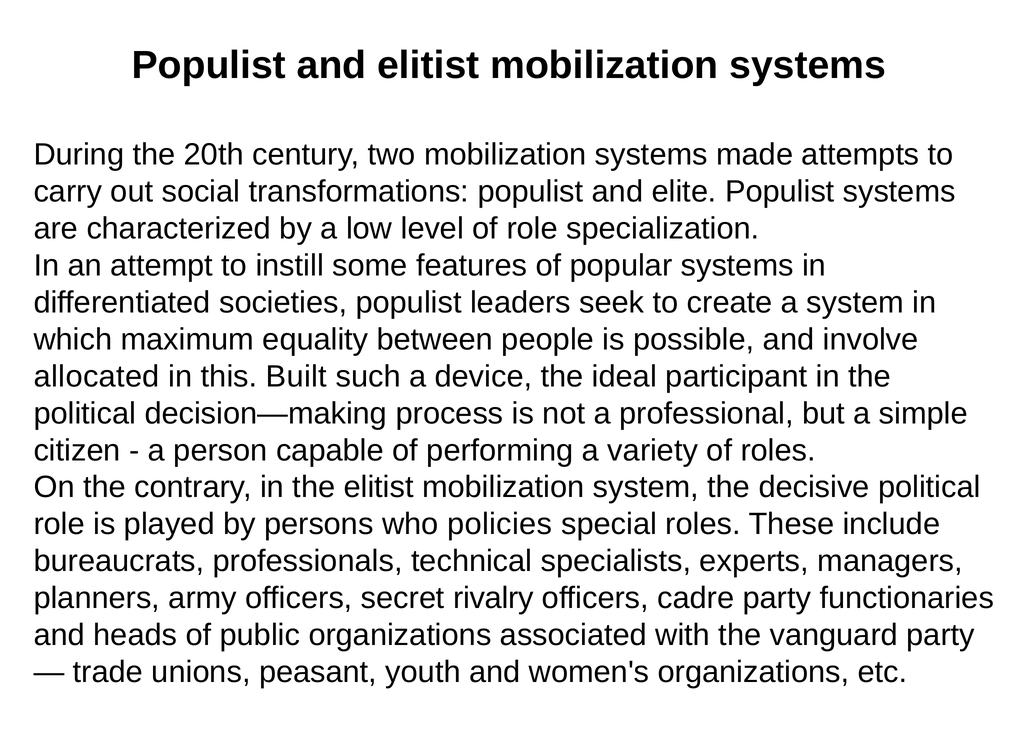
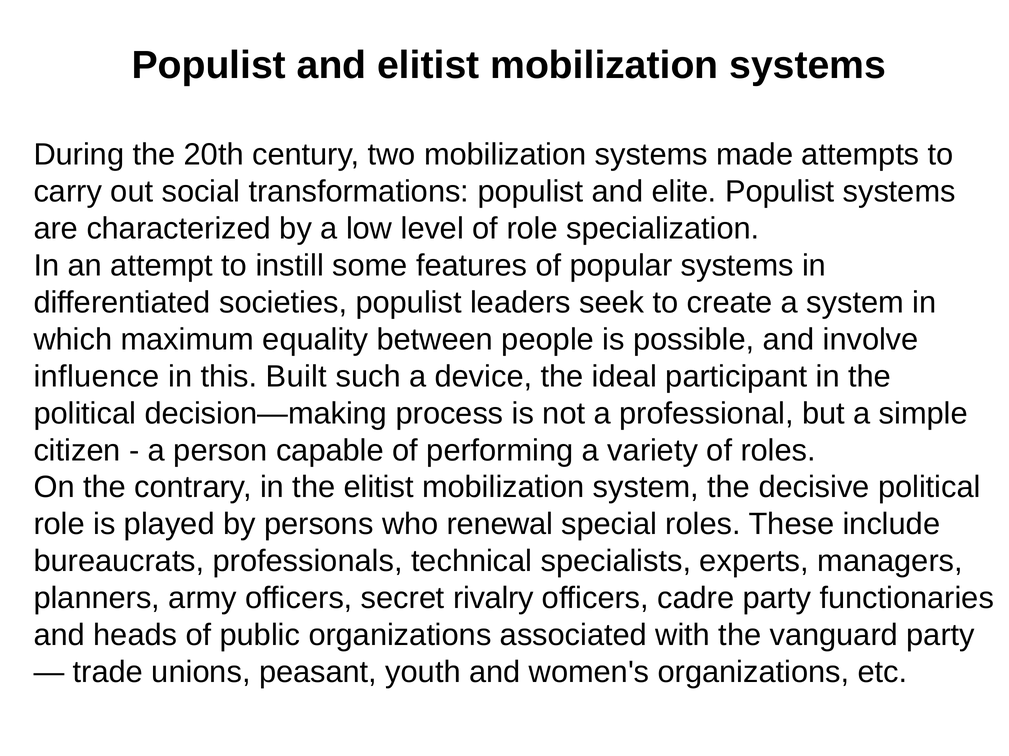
allocated: allocated -> influence (97, 377)
policies: policies -> renewal (500, 525)
